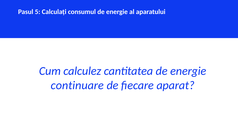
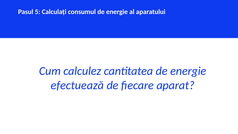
continuare: continuare -> efectuează (77, 85)
